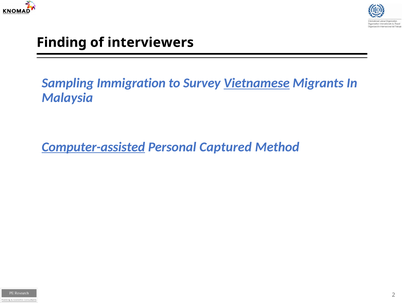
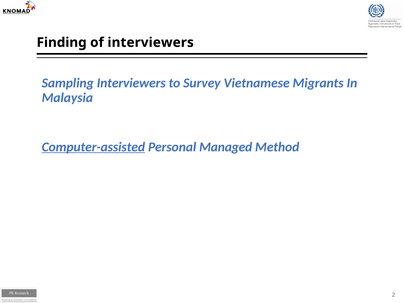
Sampling Immigration: Immigration -> Interviewers (131, 83)
Vietnamese underline: present -> none (257, 83)
Captured: Captured -> Managed (226, 147)
